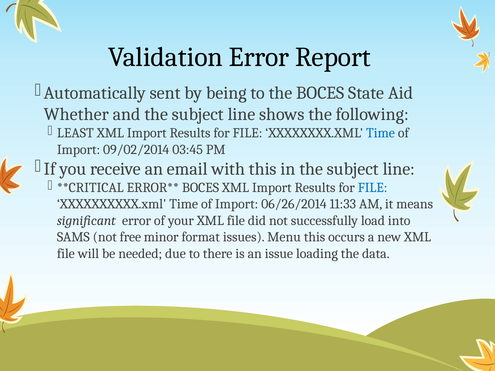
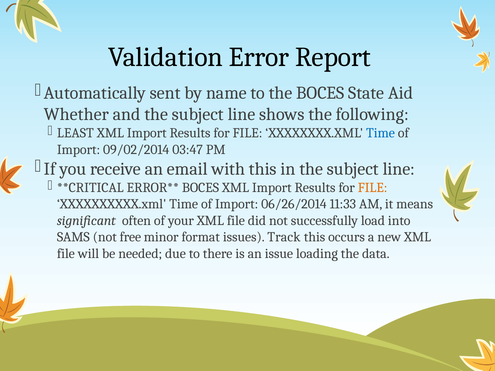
being: being -> name (226, 93)
03:45: 03:45 -> 03:47 (188, 150)
FILE colour: blue -> orange (373, 188)
significant error: error -> often (136, 221)
Menu: Menu -> Track (284, 237)
